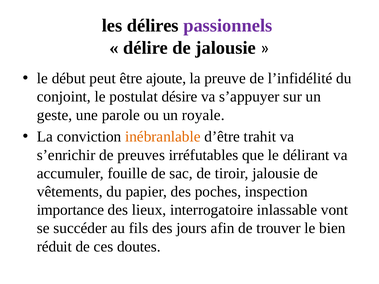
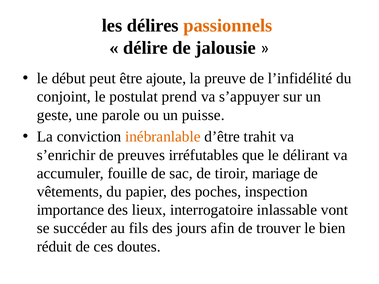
passionnels colour: purple -> orange (228, 26)
désire: désire -> prend (179, 97)
royale: royale -> puisse (203, 115)
tiroir jalousie: jalousie -> mariage (276, 173)
